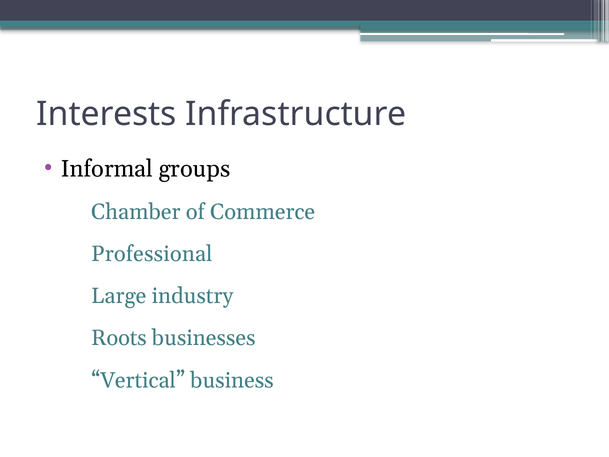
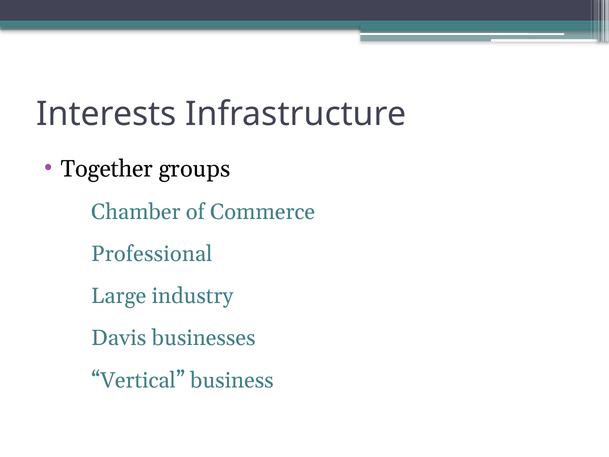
Informal: Informal -> Together (107, 169)
Roots: Roots -> Davis (119, 338)
